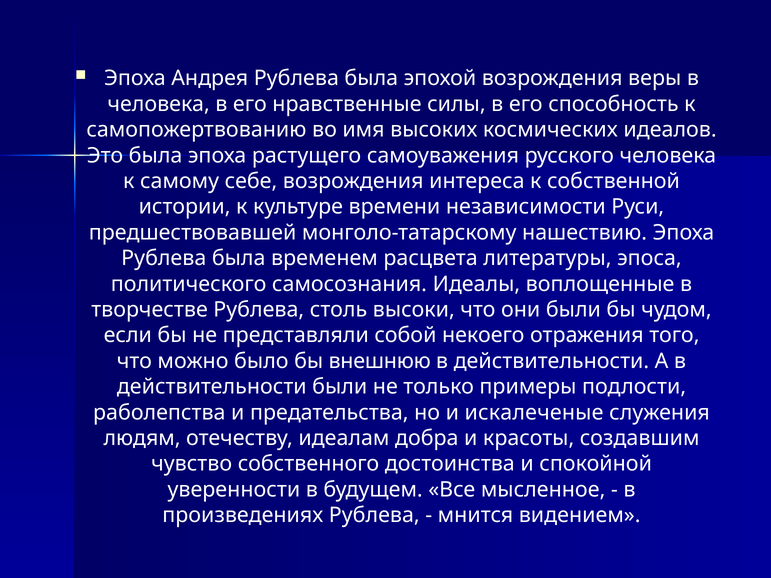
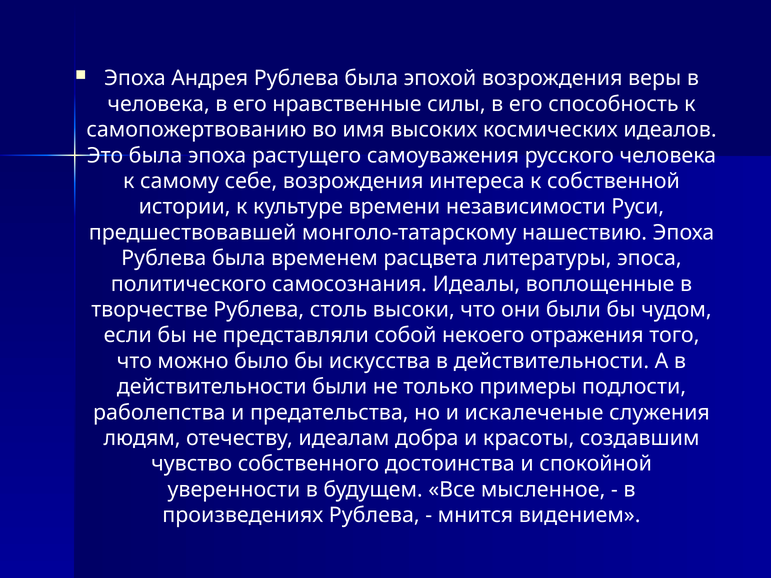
внешнюю: внешнюю -> искусства (380, 361)
